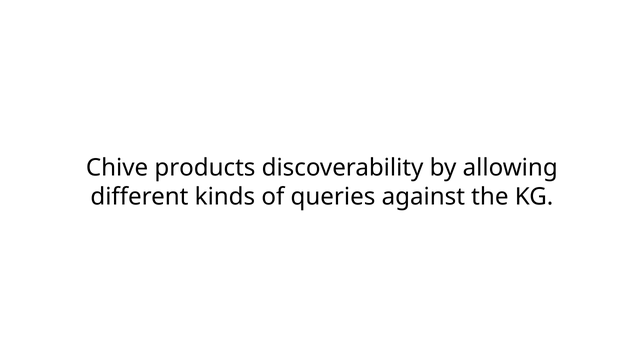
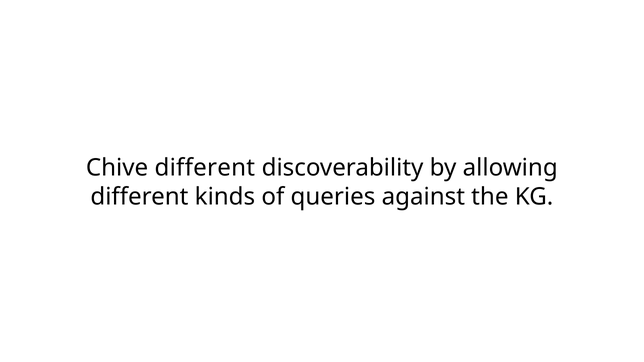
Chive products: products -> different (205, 168)
